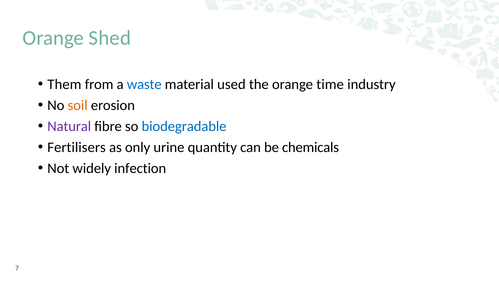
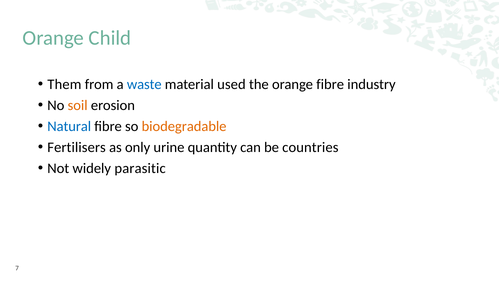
Shed: Shed -> Child (110, 38)
orange time: time -> fibre (330, 84)
Natural colour: purple -> blue (69, 126)
biodegradable colour: blue -> orange (184, 126)
chemicals: chemicals -> countries (310, 147)
infection: infection -> parasitic (140, 168)
